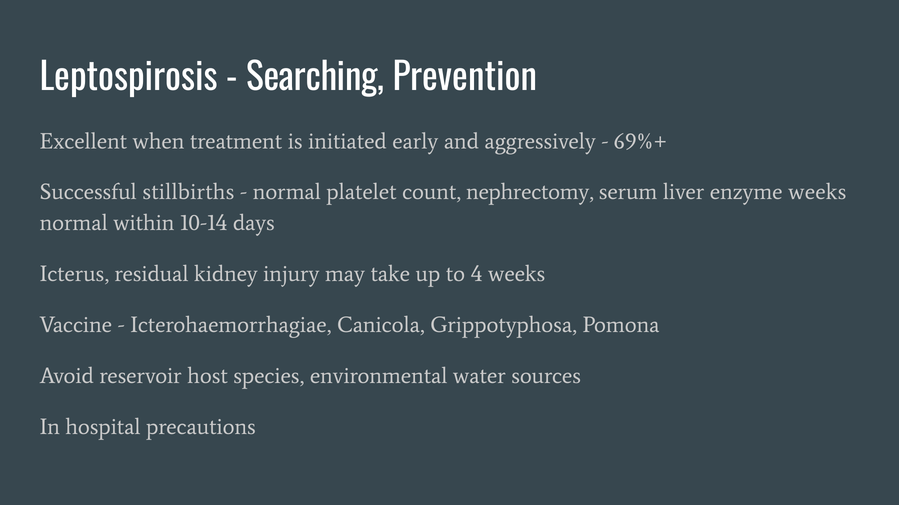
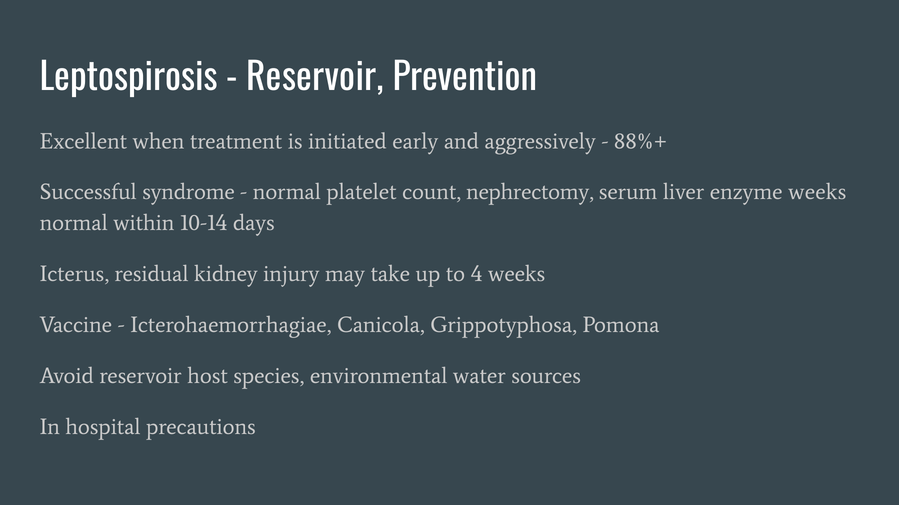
Searching: Searching -> Reservoir (315, 78)
69%+: 69%+ -> 88%+ (640, 141)
stillbirths: stillbirths -> syndrome (189, 192)
